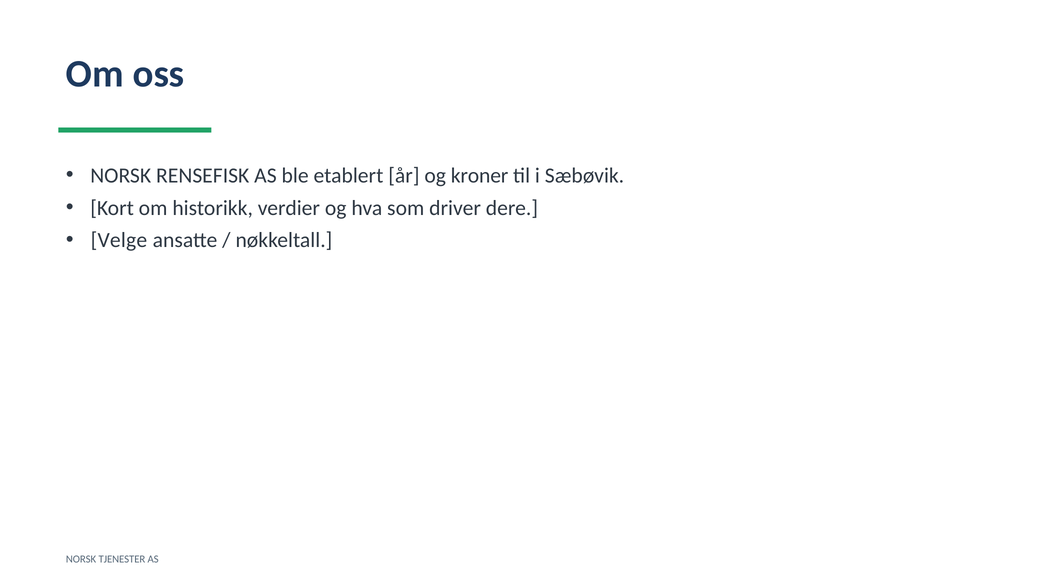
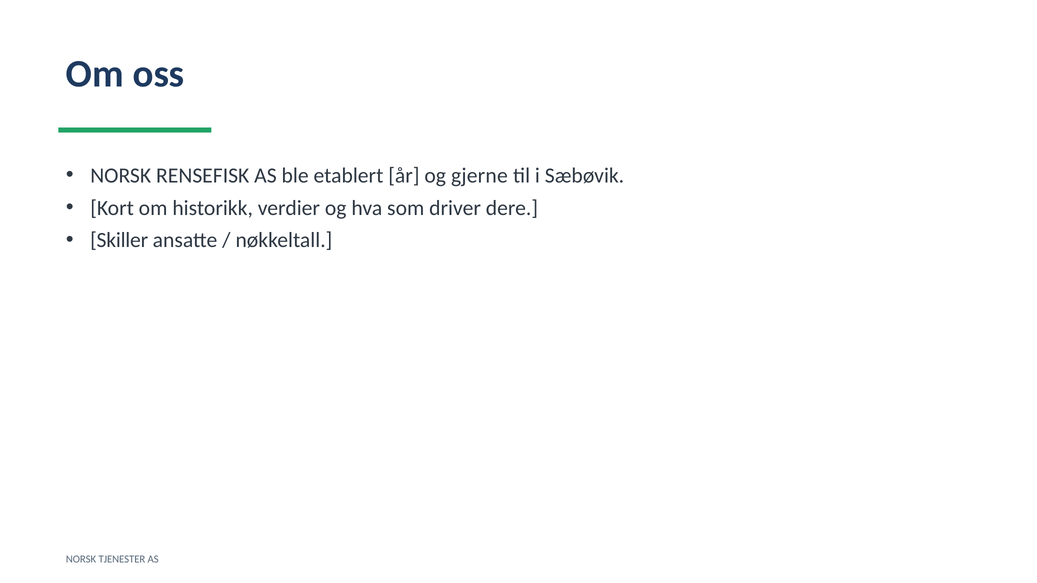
kroner: kroner -> gjerne (479, 176)
Velge: Velge -> Skiller (119, 240)
